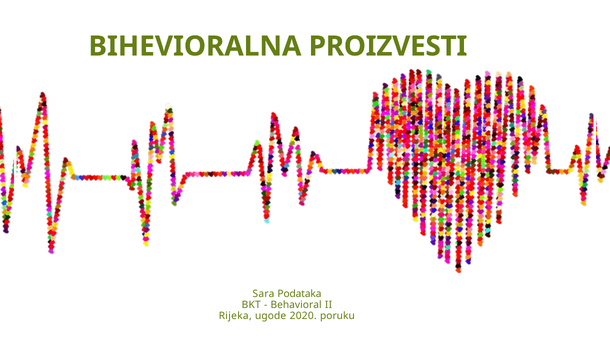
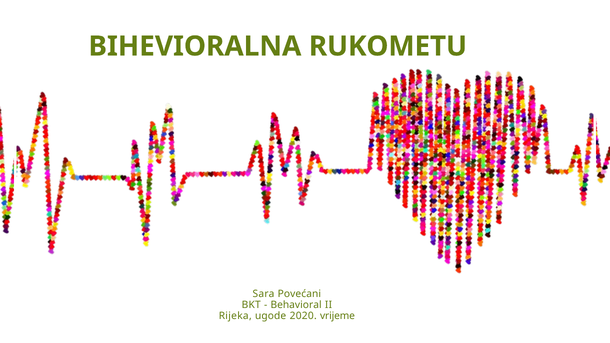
PROIZVESTI: PROIZVESTI -> RUKOMETU (388, 46)
Podataka: Podataka -> Povećani (299, 294)
poruku: poruku -> vrijeme (337, 316)
